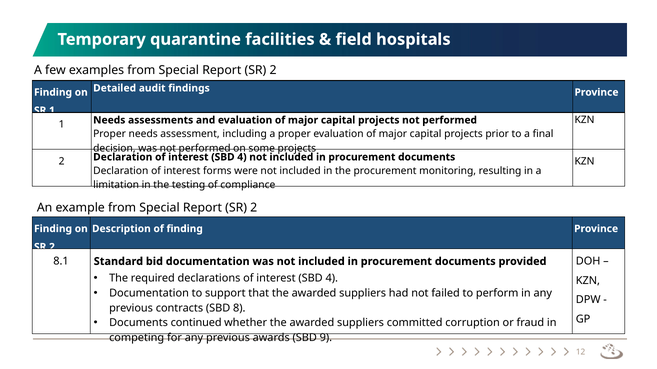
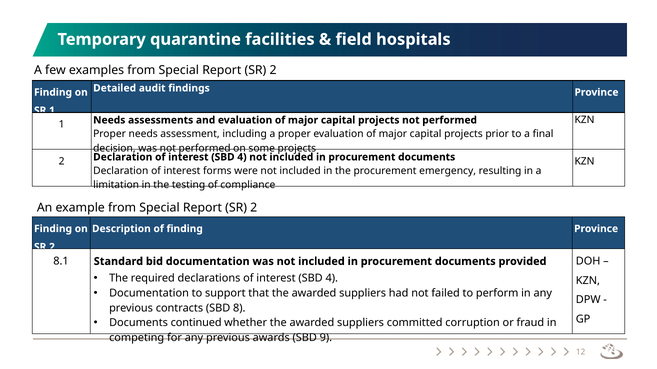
monitoring: monitoring -> emergency (448, 171)
